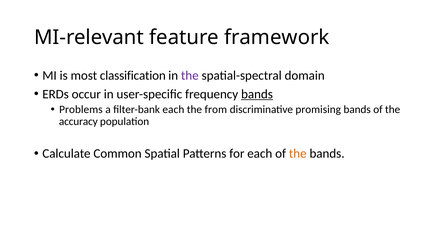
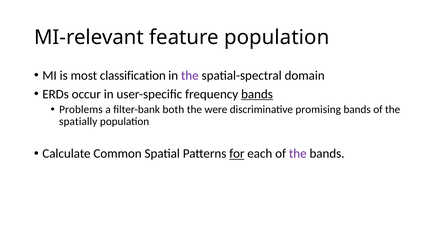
feature framework: framework -> population (277, 37)
filter-bank each: each -> both (173, 109)
from: from -> were (216, 109)
accuracy: accuracy -> spatially (78, 122)
for underline: none -> present (237, 154)
the colour: orange -> purple (298, 154)
